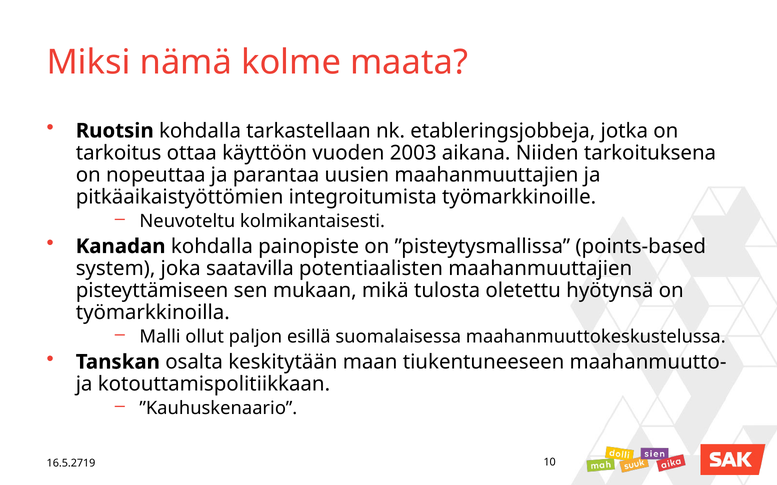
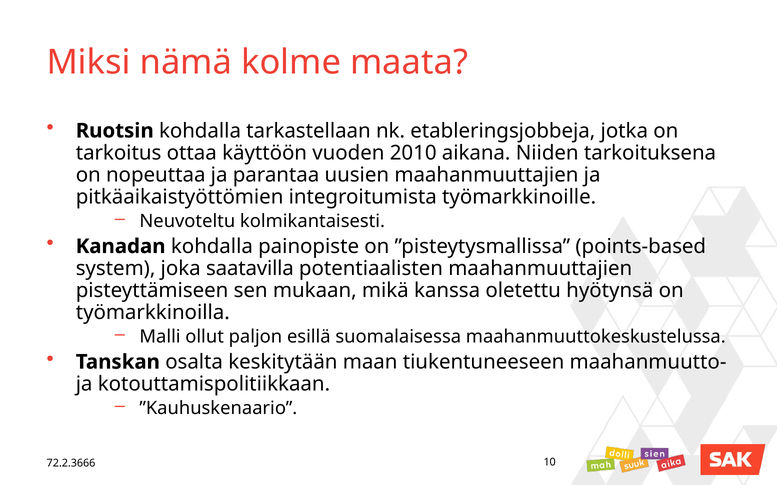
2003: 2003 -> 2010 (413, 153)
tulosta: tulosta -> kanssa (447, 291)
16.5.2719: 16.5.2719 -> 72.2.3666 (71, 464)
